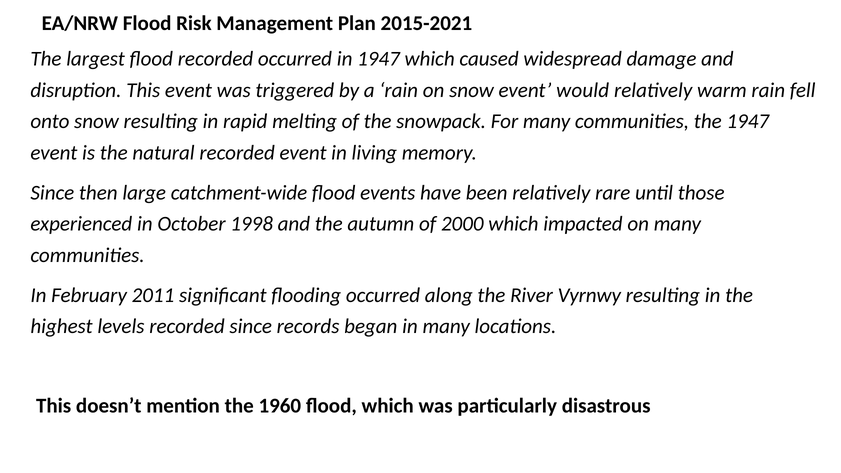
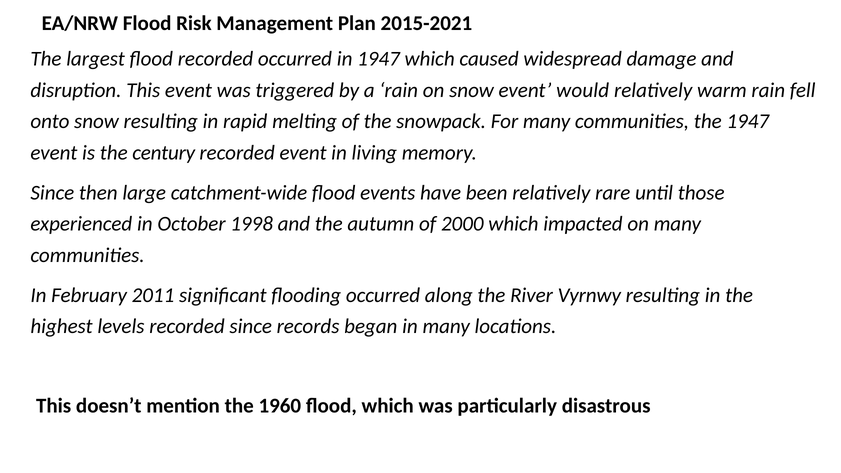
natural: natural -> century (164, 153)
